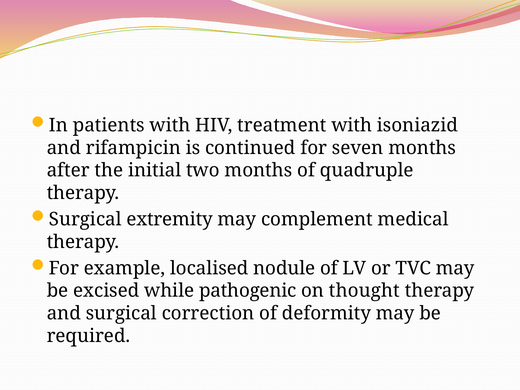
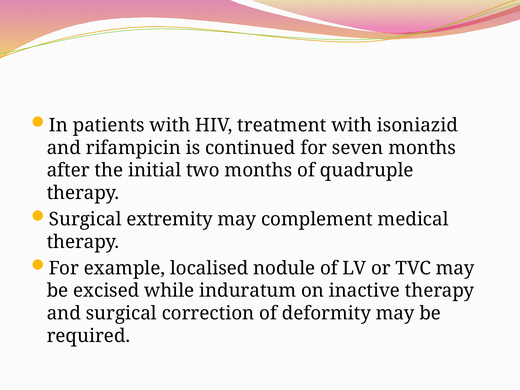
pathogenic: pathogenic -> induratum (248, 291)
thought: thought -> inactive (364, 291)
